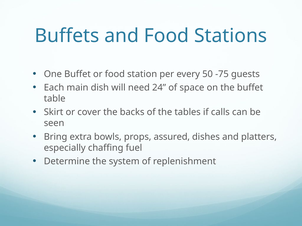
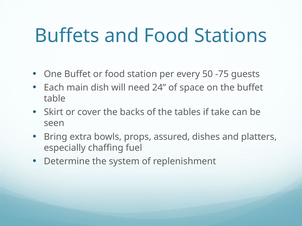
calls: calls -> take (220, 112)
